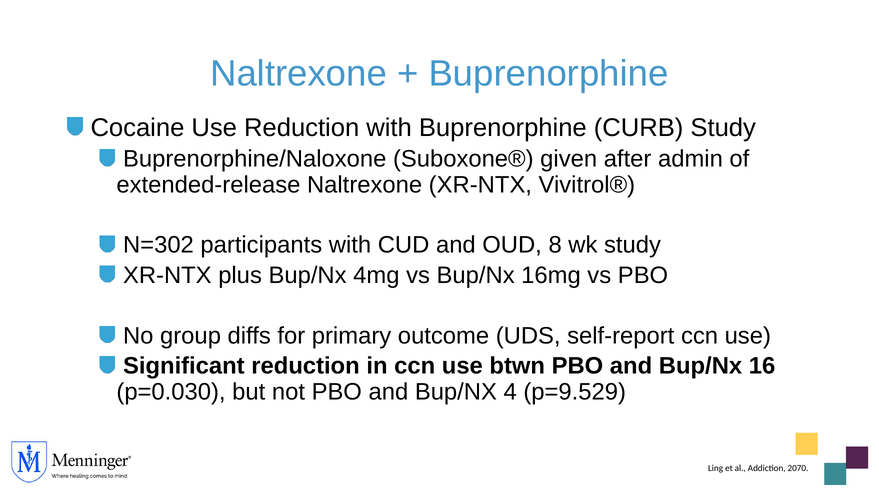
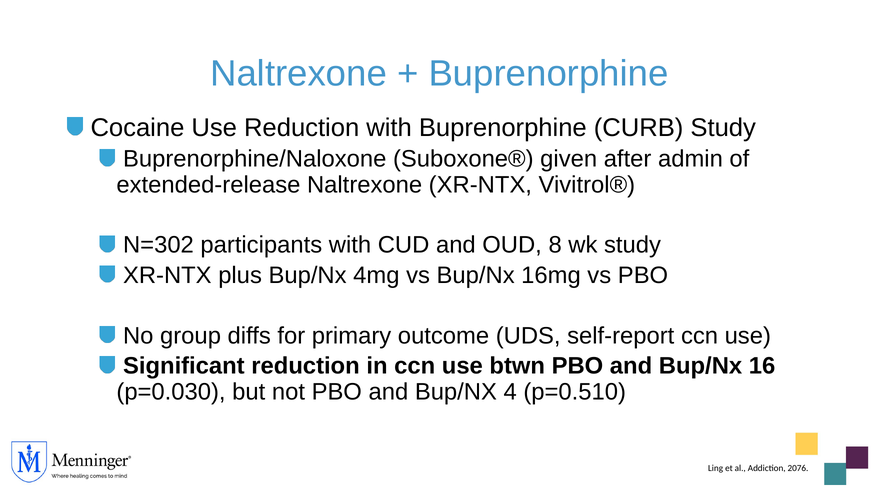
p=9.529: p=9.529 -> p=0.510 (575, 392)
2070: 2070 -> 2076 (798, 469)
